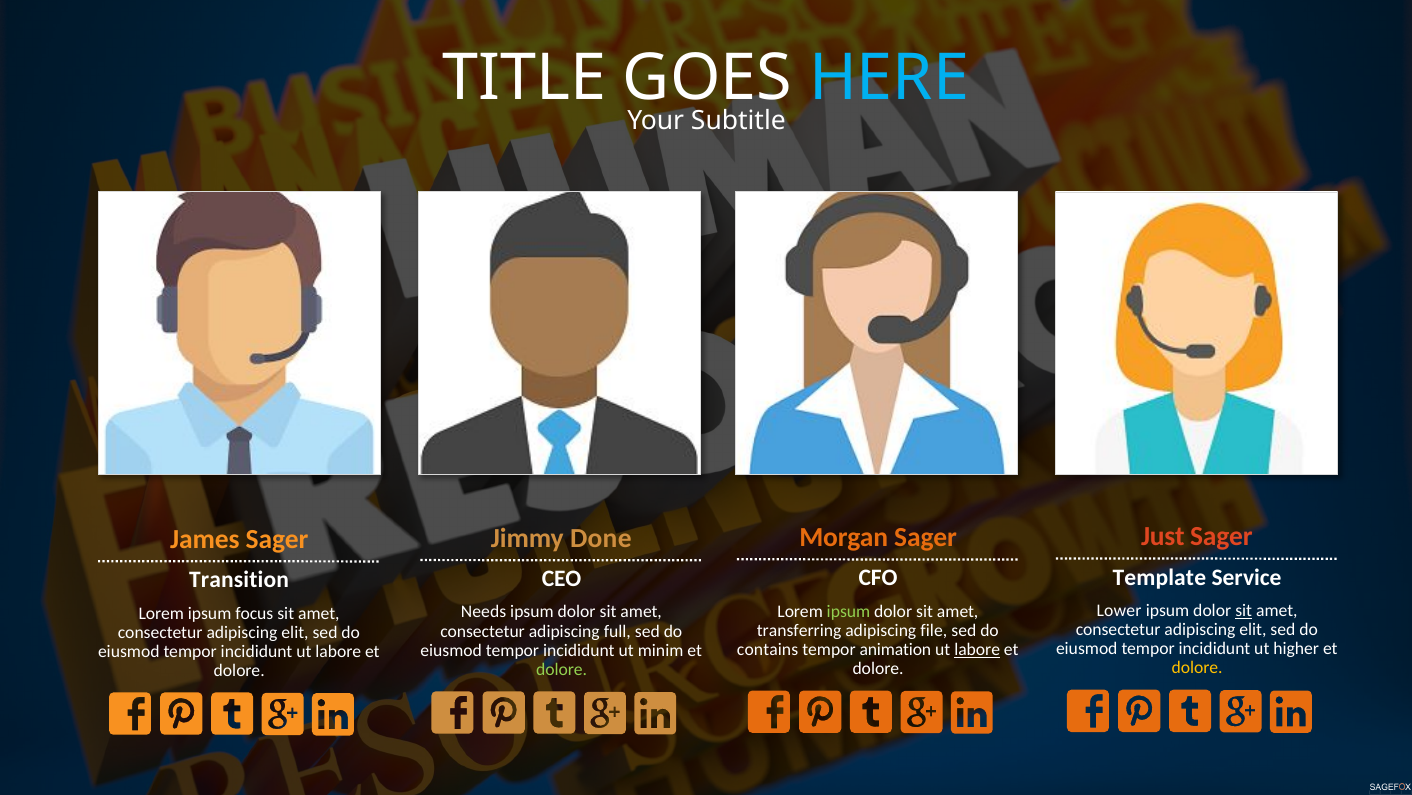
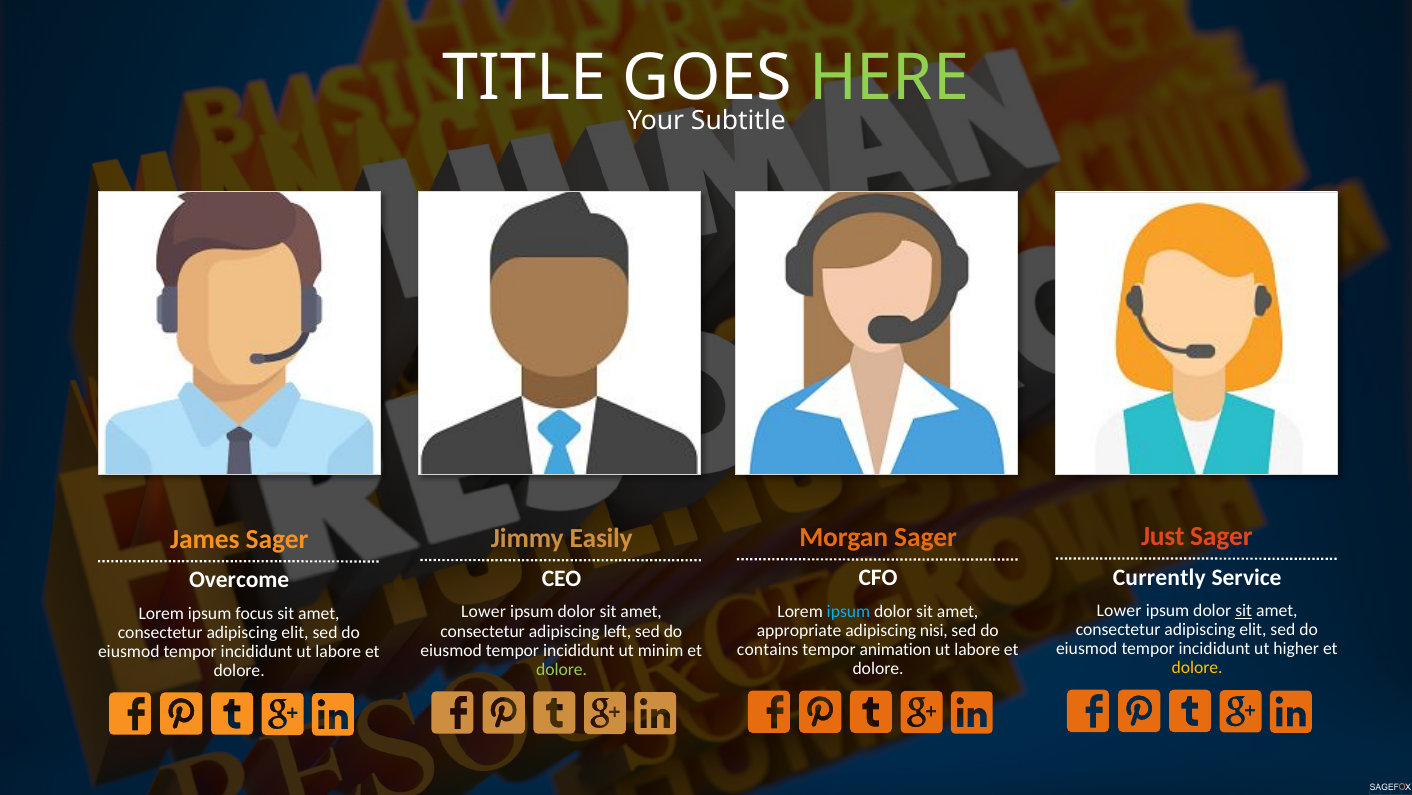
HERE colour: light blue -> light green (889, 78)
Done: Done -> Easily (601, 538)
Template: Template -> Currently (1159, 577)
Transition: Transition -> Overcome (239, 579)
ipsum colour: light green -> light blue (848, 611)
Needs: Needs -> Lower (484, 612)
transferring: transferring -> appropriate (799, 630)
file: file -> nisi (934, 630)
full: full -> left (617, 631)
labore underline: present -> none (977, 649)
